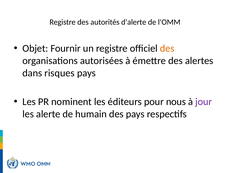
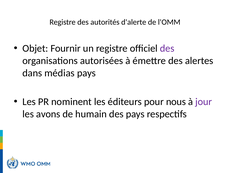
des colour: orange -> purple (167, 48)
risques: risques -> médias (60, 73)
alerte: alerte -> avons (48, 114)
